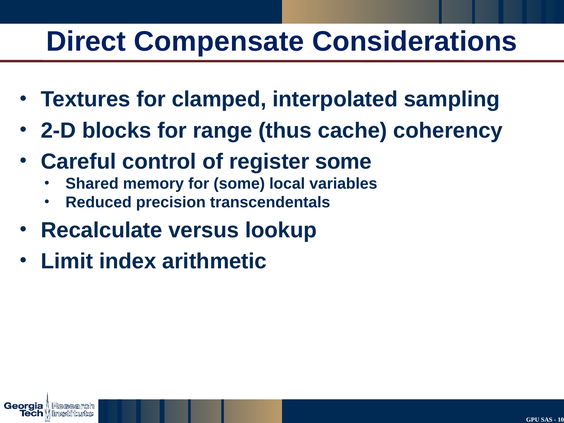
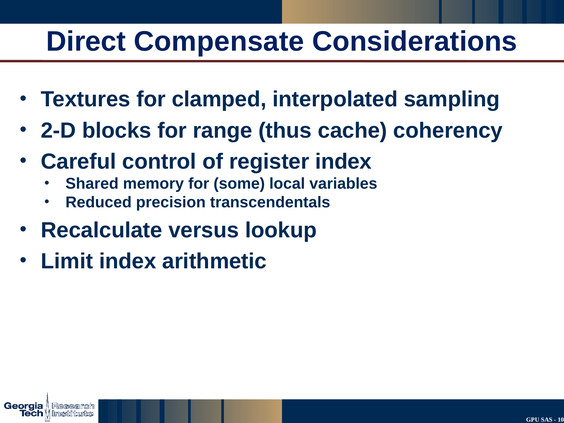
register some: some -> index (344, 161)
